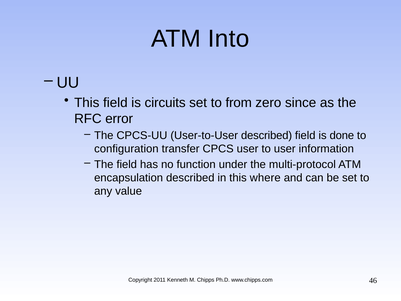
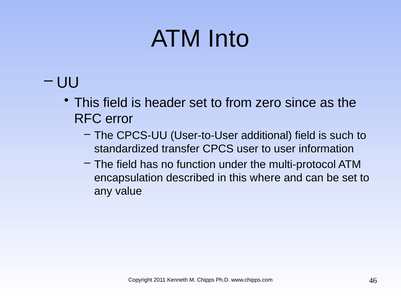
circuits: circuits -> header (165, 103)
User-to-User described: described -> additional (267, 135)
done: done -> such (342, 135)
configuration: configuration -> standardized (126, 149)
